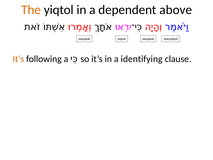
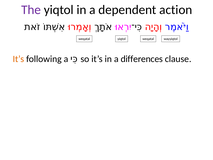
The colour: orange -> purple (31, 10)
above: above -> action (176, 10)
identifying: identifying -> differences (142, 59)
